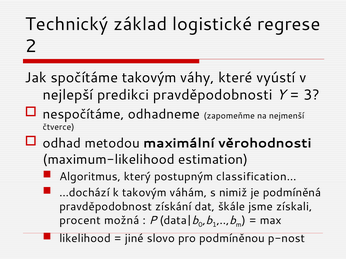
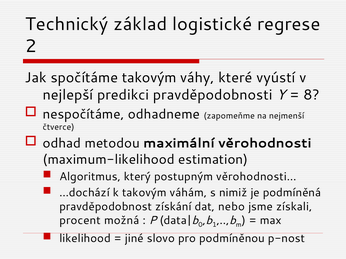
3: 3 -> 8 (312, 95)
classification…: classification… -> věrohodnosti… (256, 177)
škále: škále -> nebo (232, 207)
